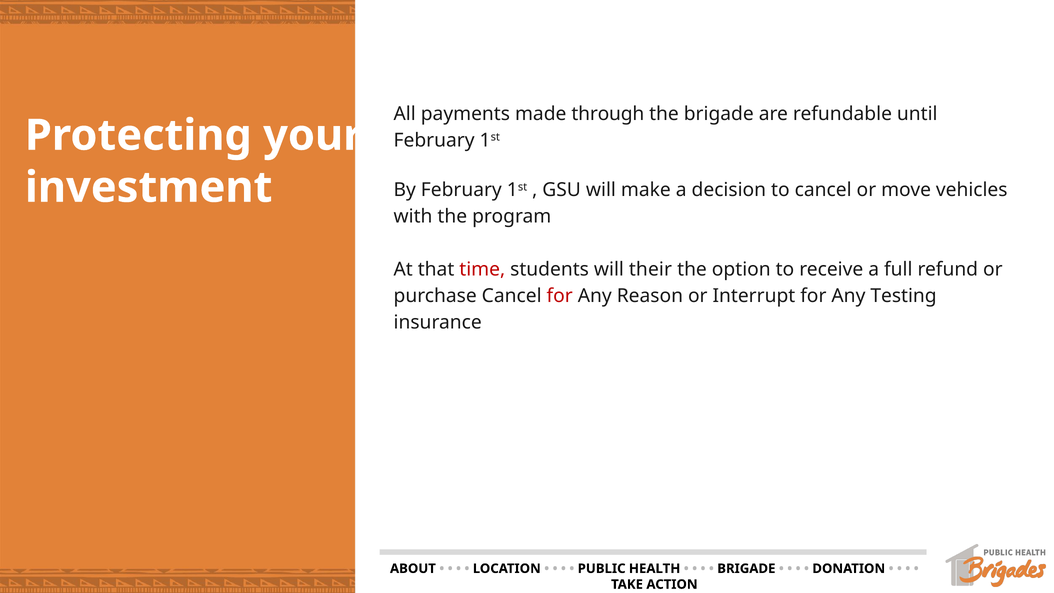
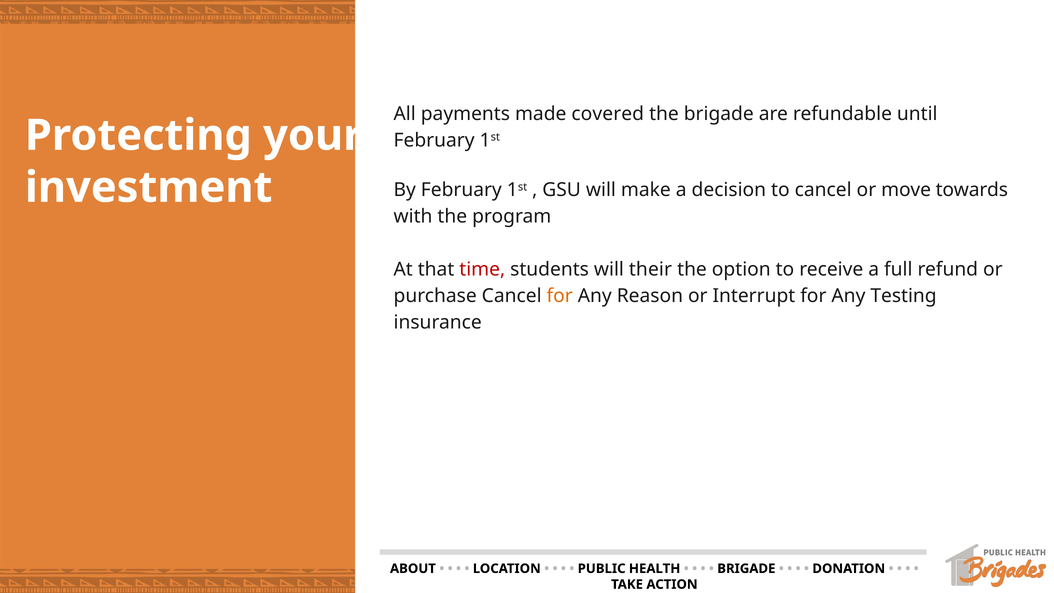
through: through -> covered (608, 114)
vehicles: vehicles -> towards (972, 190)
for colour: red -> orange (560, 296)
